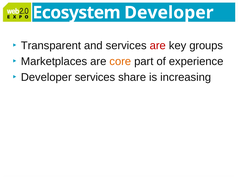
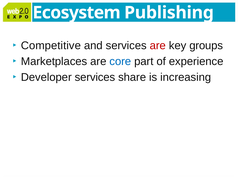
Ecosystem Developer: Developer -> Publishing (169, 13)
Transparent: Transparent -> Competitive (51, 45)
core colour: orange -> blue (120, 61)
